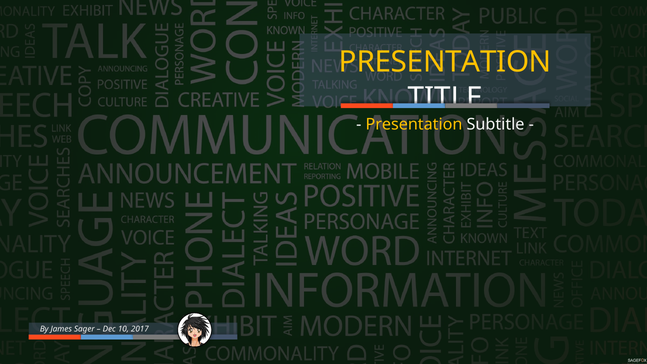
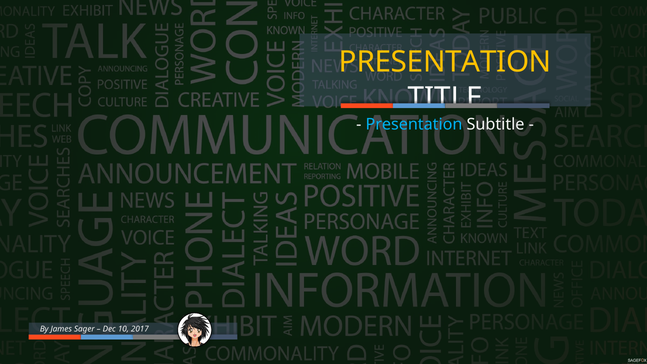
Presentation colour: yellow -> light blue (414, 124)
